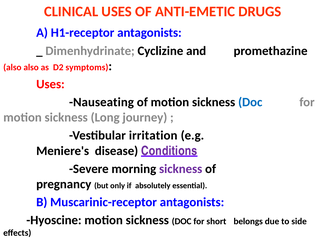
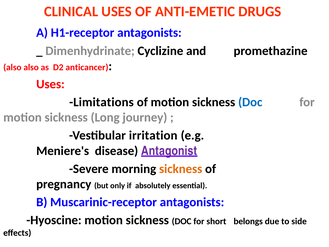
symptoms: symptoms -> anticancer (87, 67)
Nauseating: Nauseating -> Limitations (101, 102)
Conditions: Conditions -> Antagonist (169, 151)
sickness colour: purple -> orange (181, 169)
